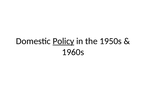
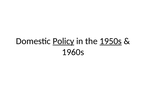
1950s underline: none -> present (111, 41)
